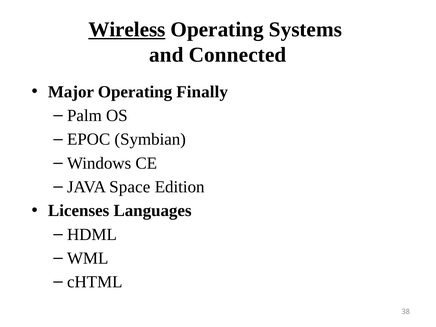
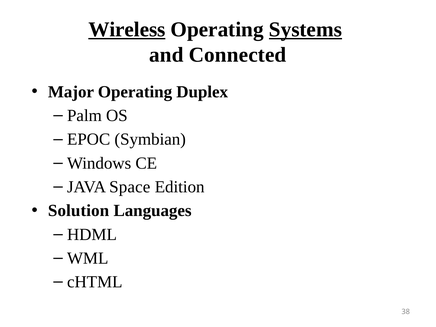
Systems underline: none -> present (305, 29)
Finally: Finally -> Duplex (202, 92)
Licenses: Licenses -> Solution (79, 211)
